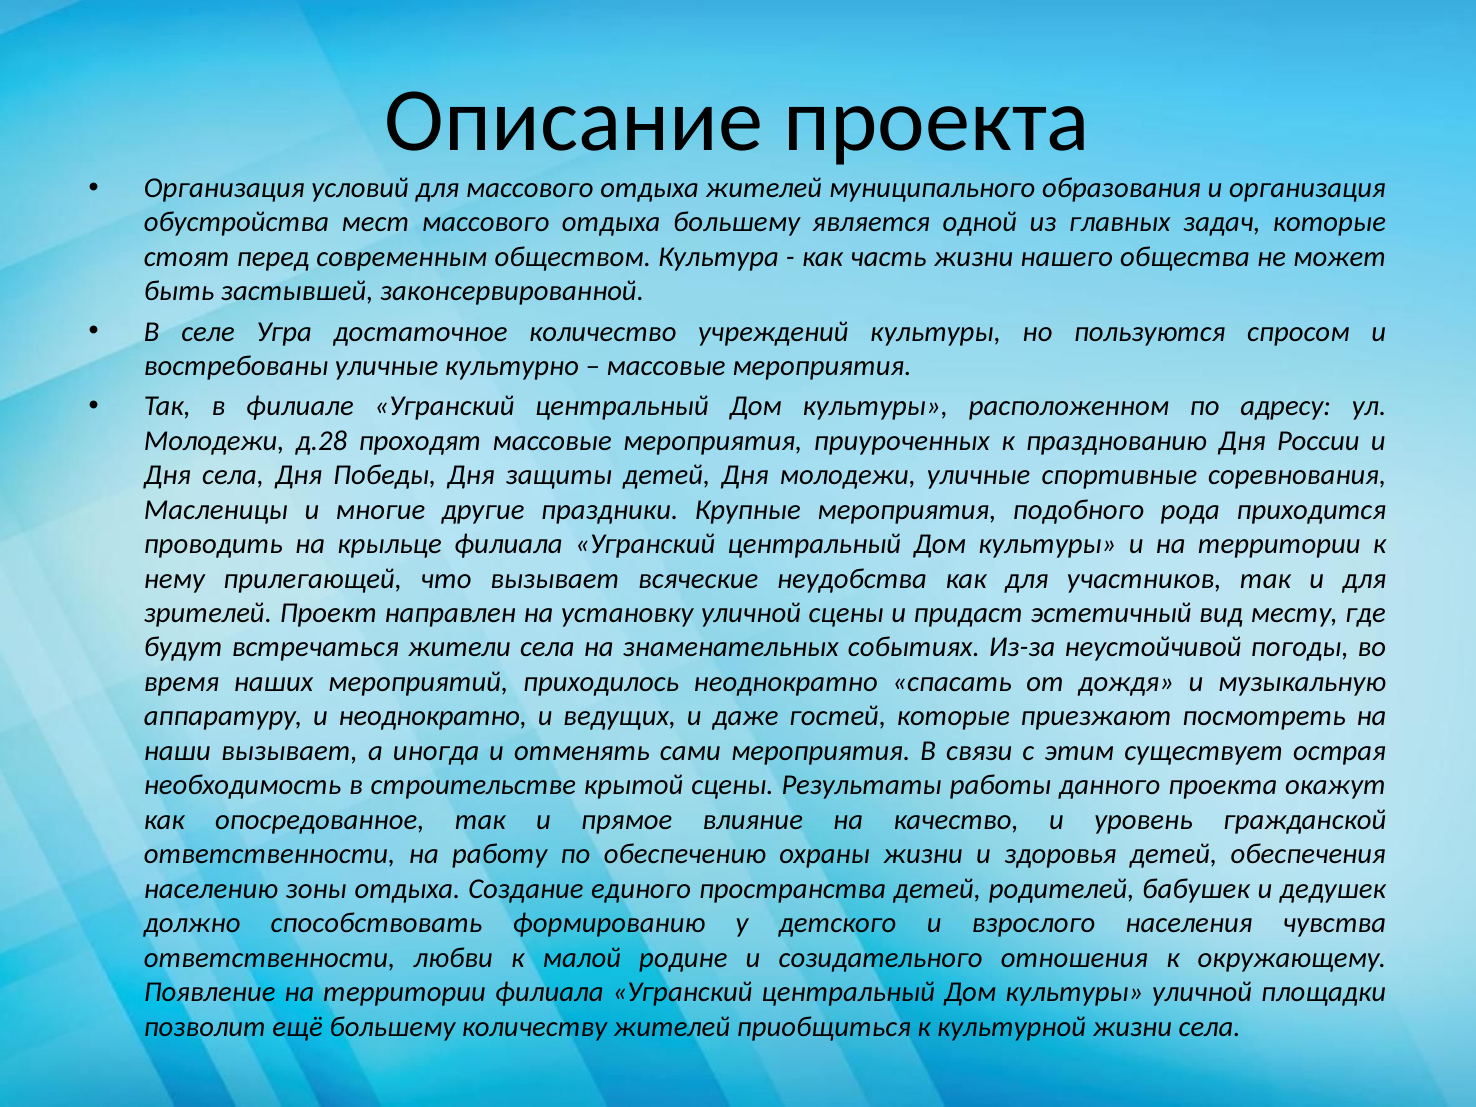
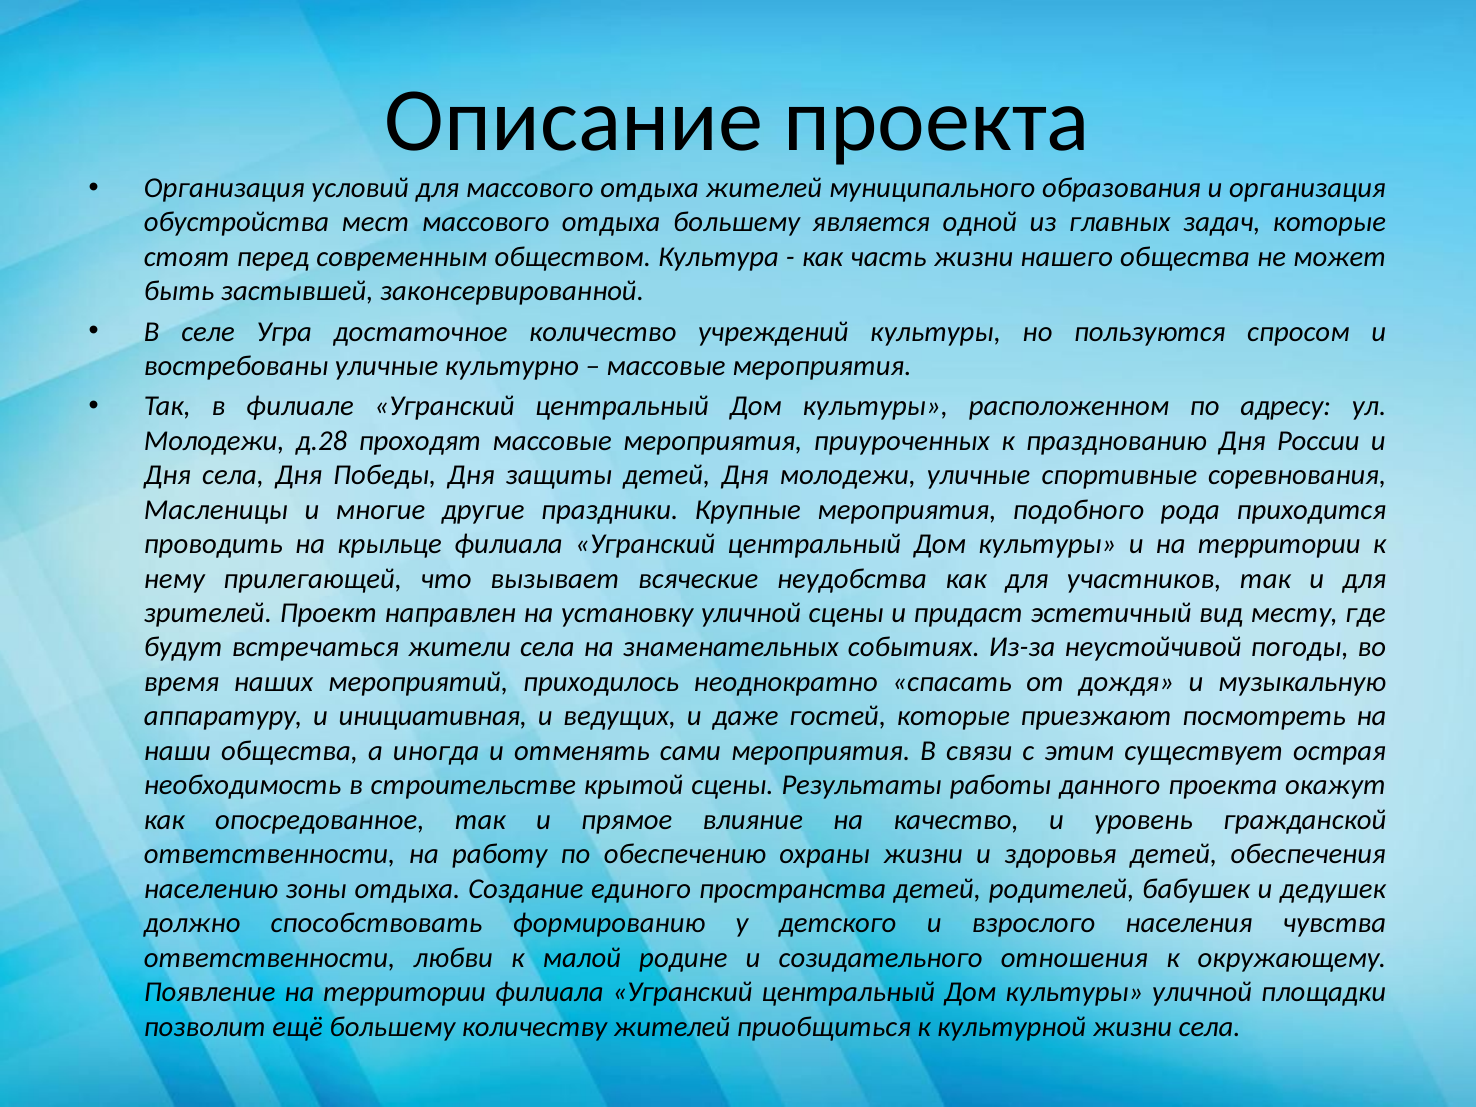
и неоднократно: неоднократно -> инициативная (433, 716)
наши вызывает: вызывает -> общества (289, 751)
